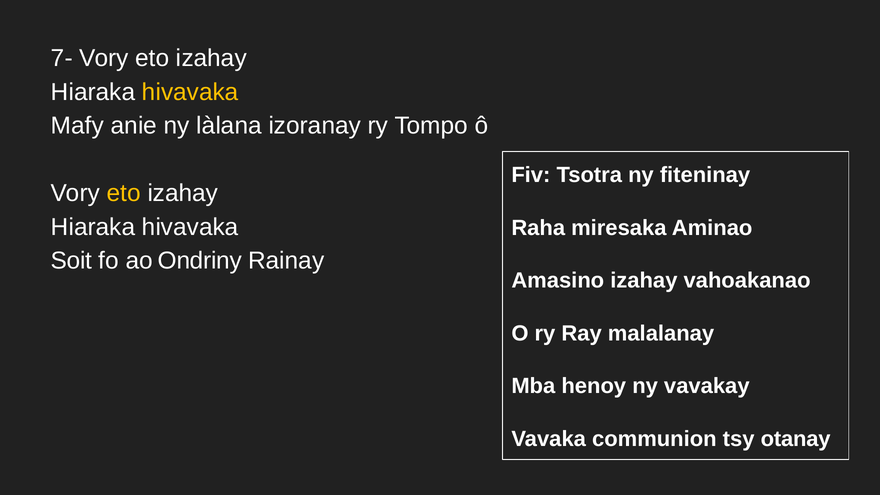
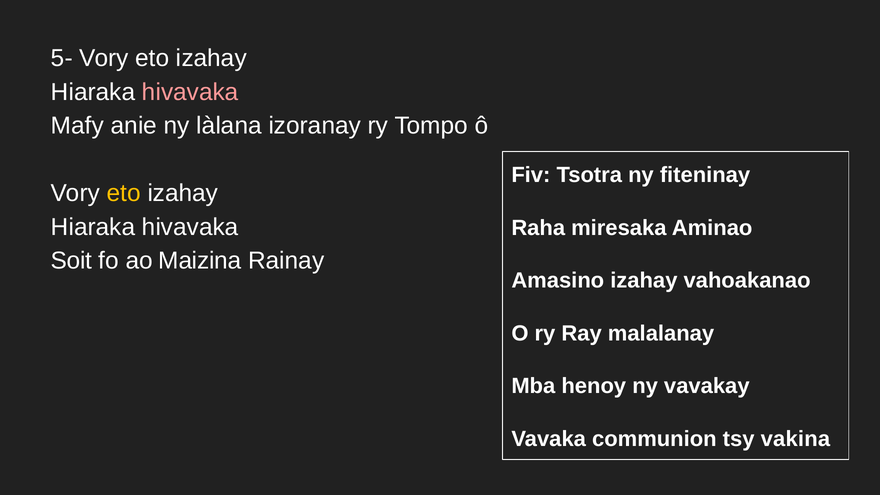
7-: 7- -> 5- (62, 58)
hivavaka colour: yellow -> pink (190, 92)
Ondriny: Ondriny -> Maizina (200, 261)
otanay: otanay -> vakina (795, 439)
